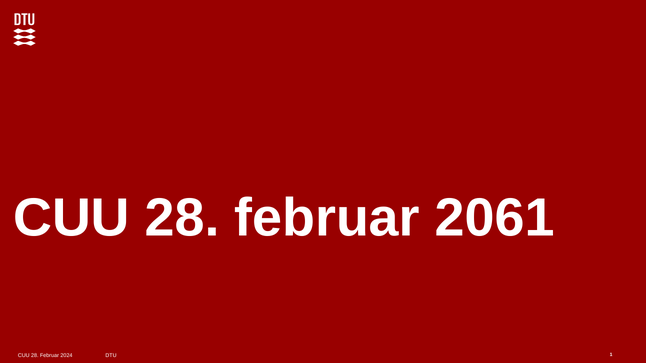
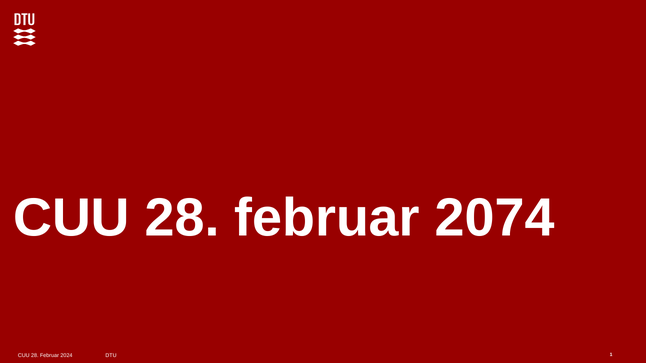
2061: 2061 -> 2074 (495, 218)
